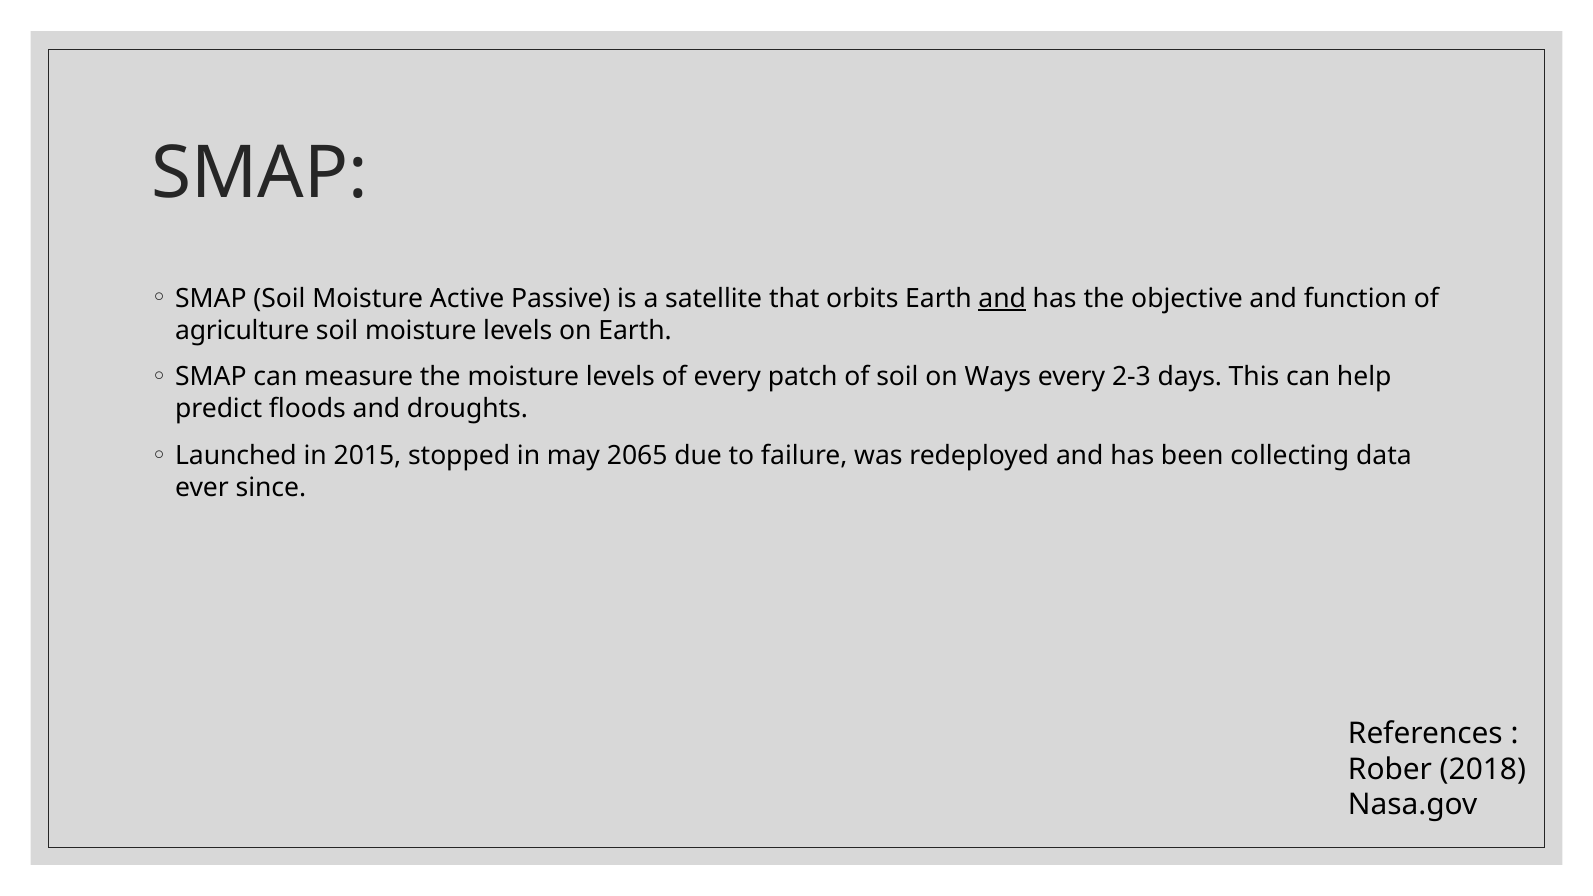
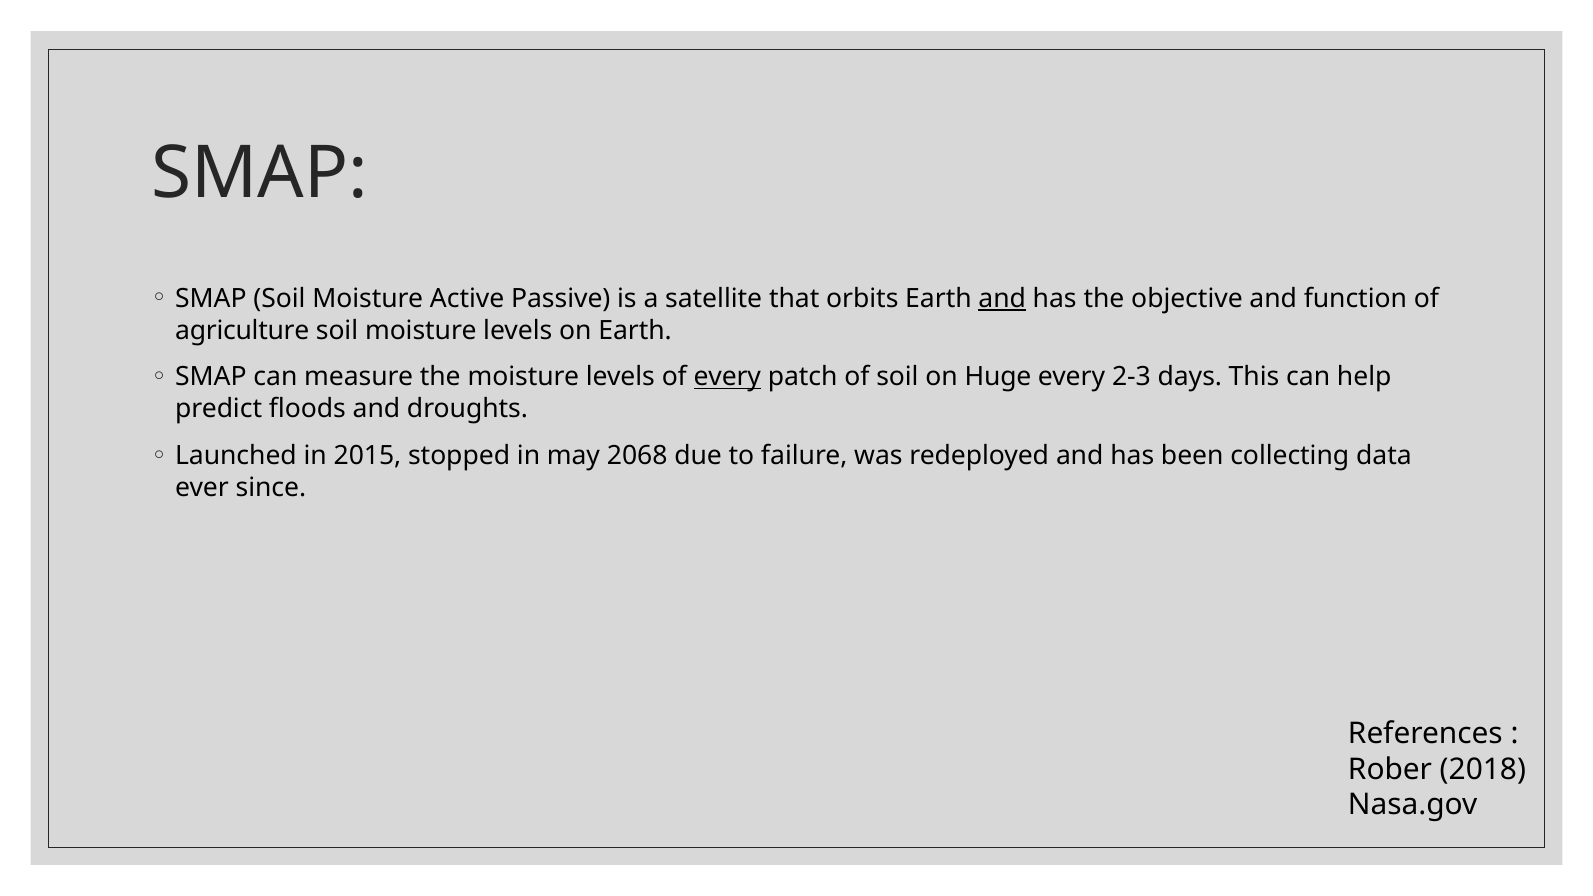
every underline: none -> present (727, 377)
Ways: Ways -> Huge (998, 377)
2065: 2065 -> 2068 (637, 456)
